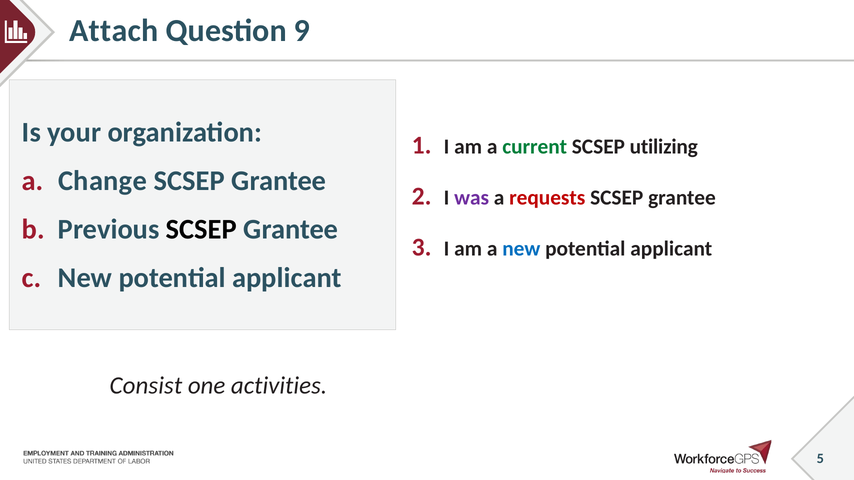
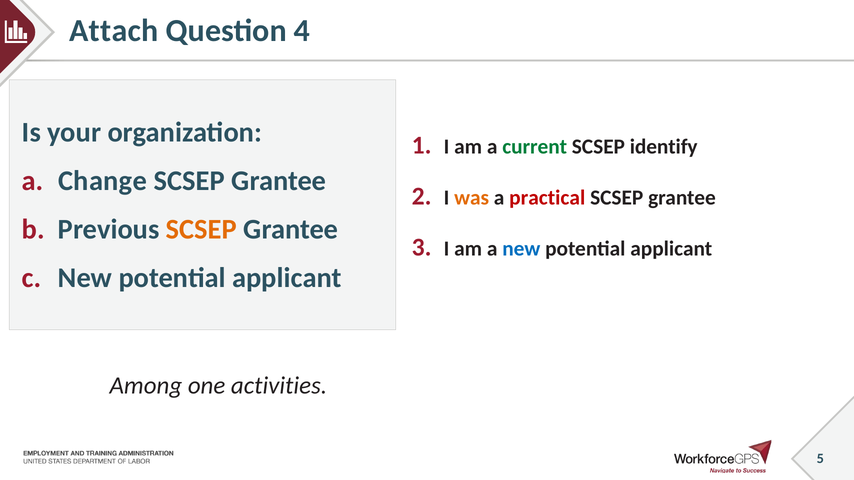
9: 9 -> 4 (302, 31)
utilizing: utilizing -> identify (664, 147)
was colour: purple -> orange (472, 198)
requests: requests -> practical (547, 198)
SCSEP colour: black -> orange (201, 229)
Consist: Consist -> Among (146, 386)
